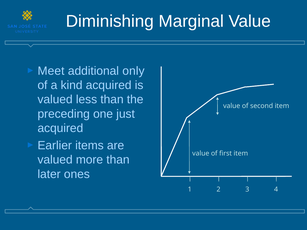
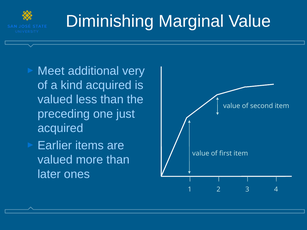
only: only -> very (134, 71)
